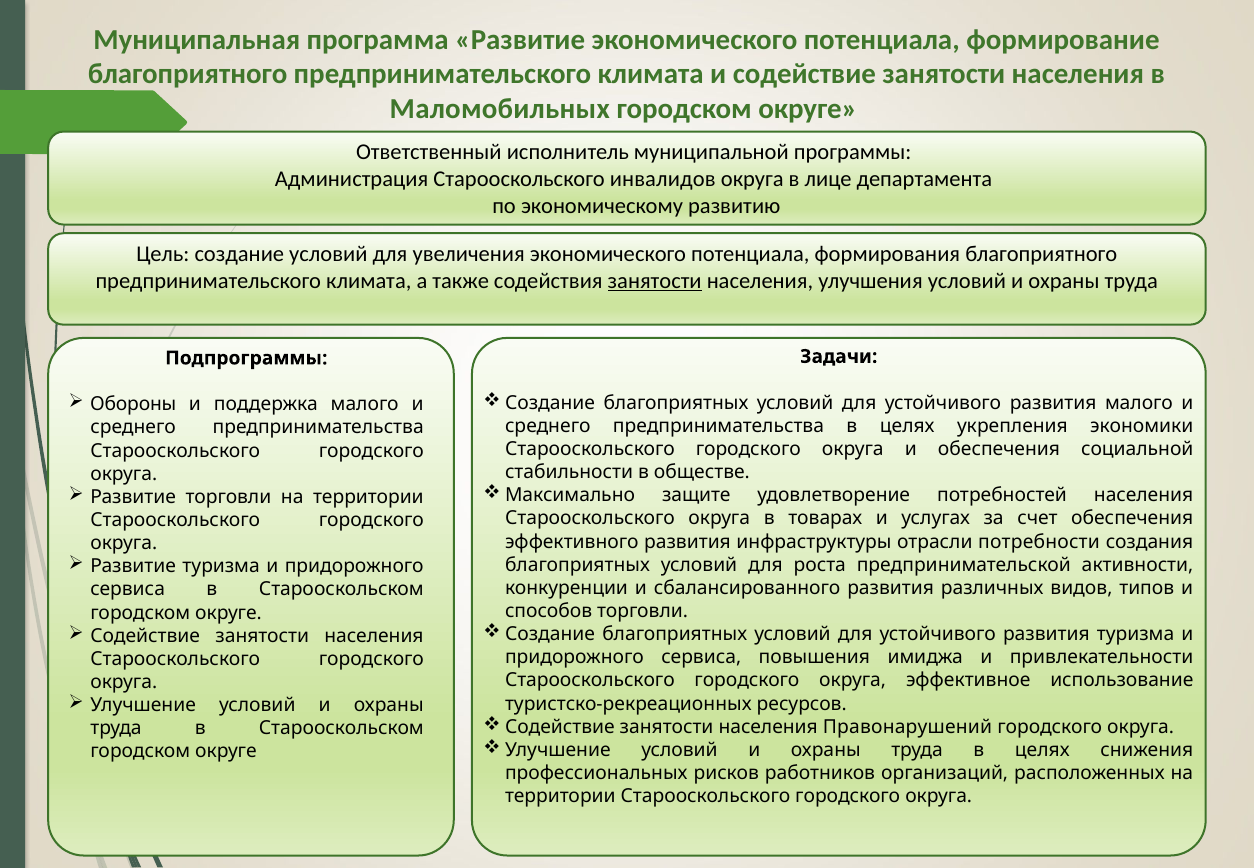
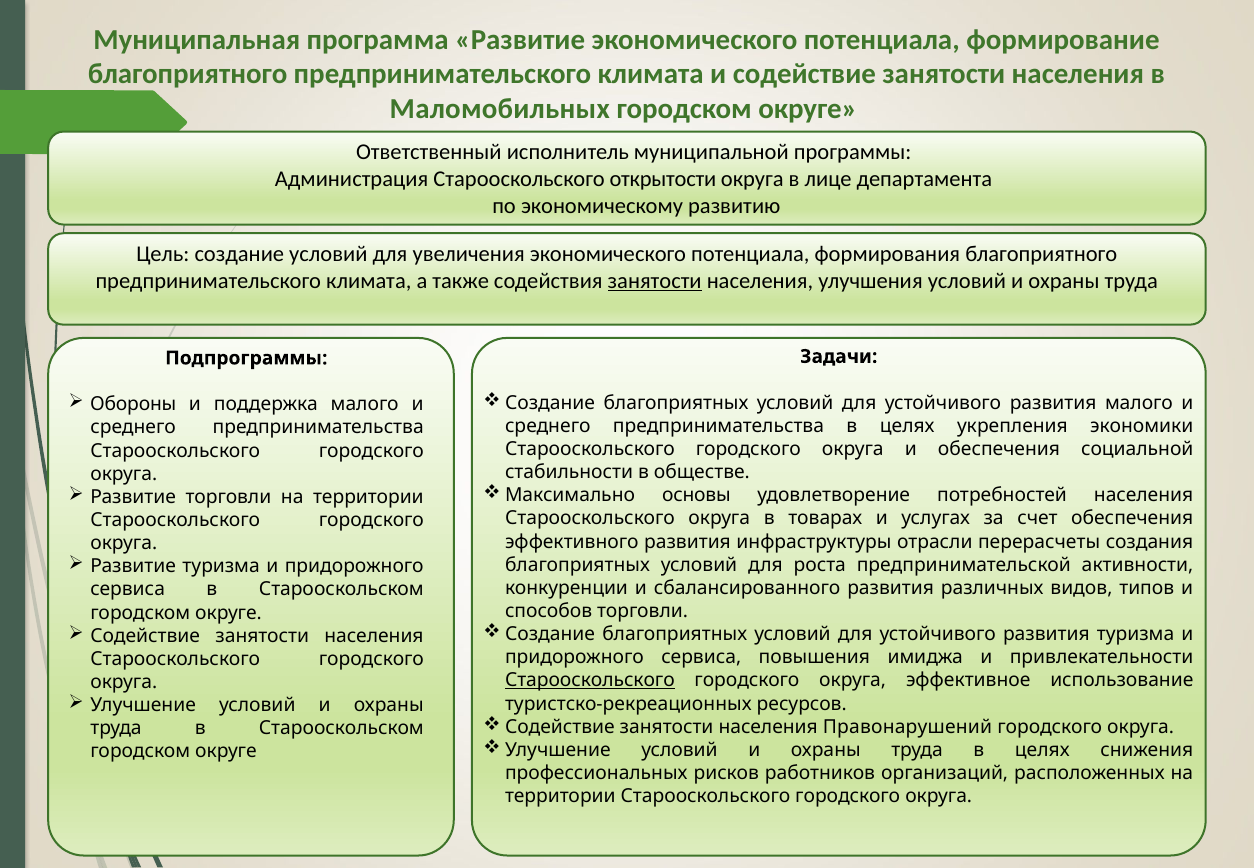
инвалидов: инвалидов -> открытости (663, 179)
защите: защите -> основы (696, 495)
потребности: потребности -> перерасчеты (1039, 542)
Старооскольского underline: none -> present (590, 681)
